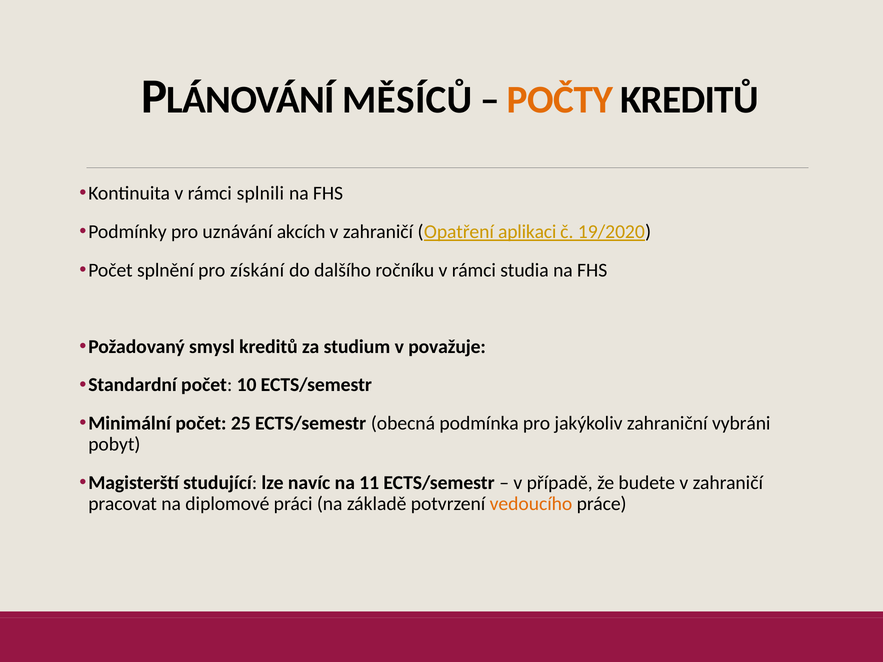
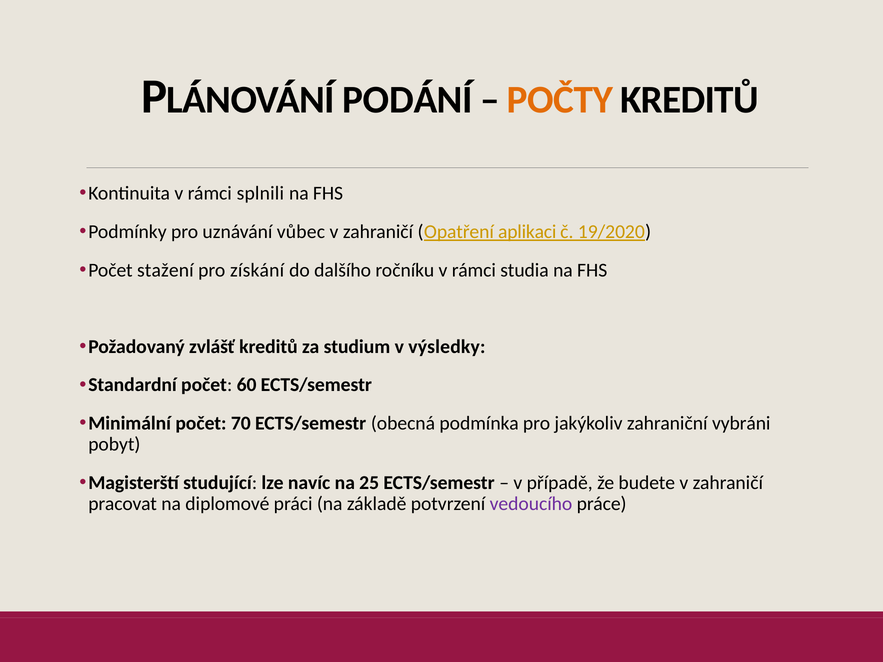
MĚSÍCŮ: MĚSÍCŮ -> PODÁNÍ (408, 100)
akcích: akcích -> vůbec (301, 232)
splnění: splnění -> stažení (165, 270)
smysl: smysl -> zvlášť (212, 347)
považuje: považuje -> výsledky (447, 347)
10: 10 -> 60 (247, 385)
25: 25 -> 70 (241, 423)
11: 11 -> 25 (369, 483)
vedoucího colour: orange -> purple (531, 504)
